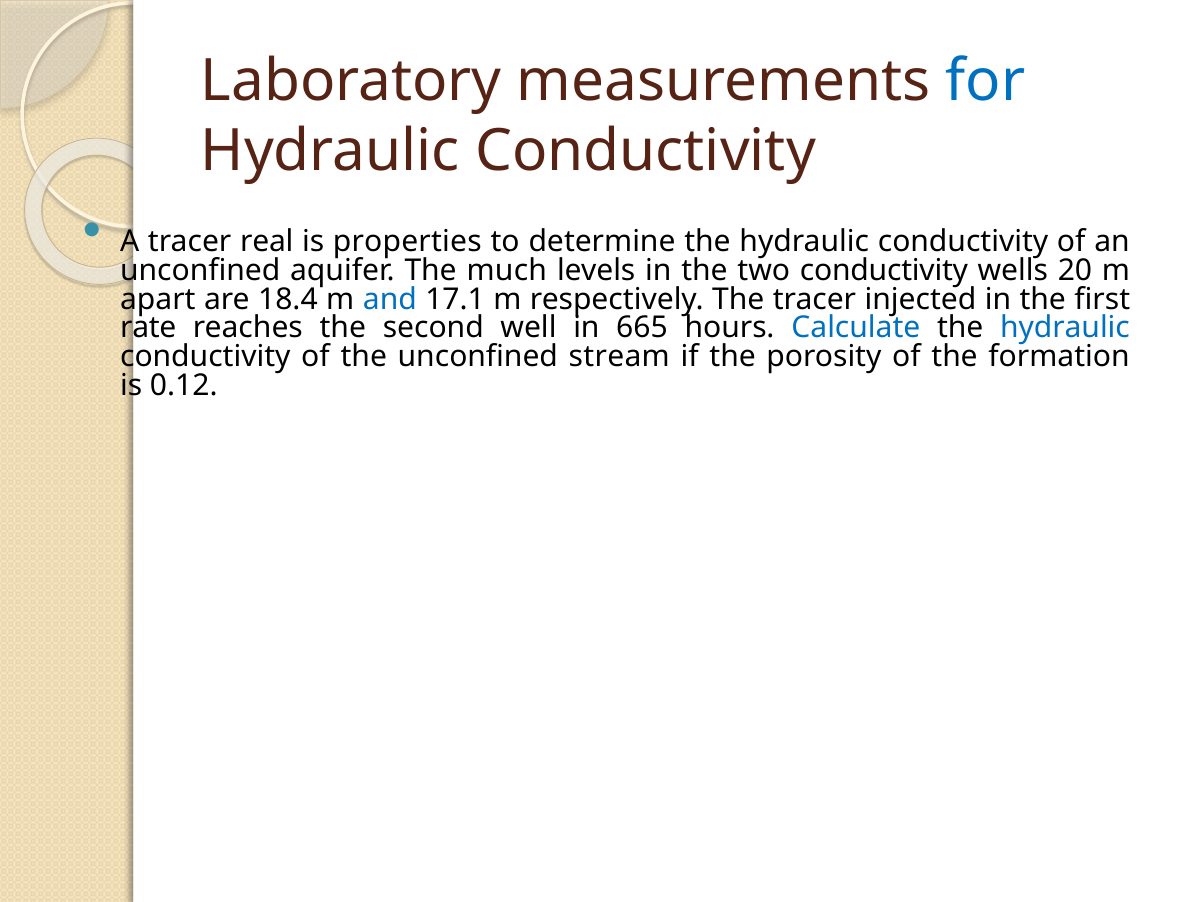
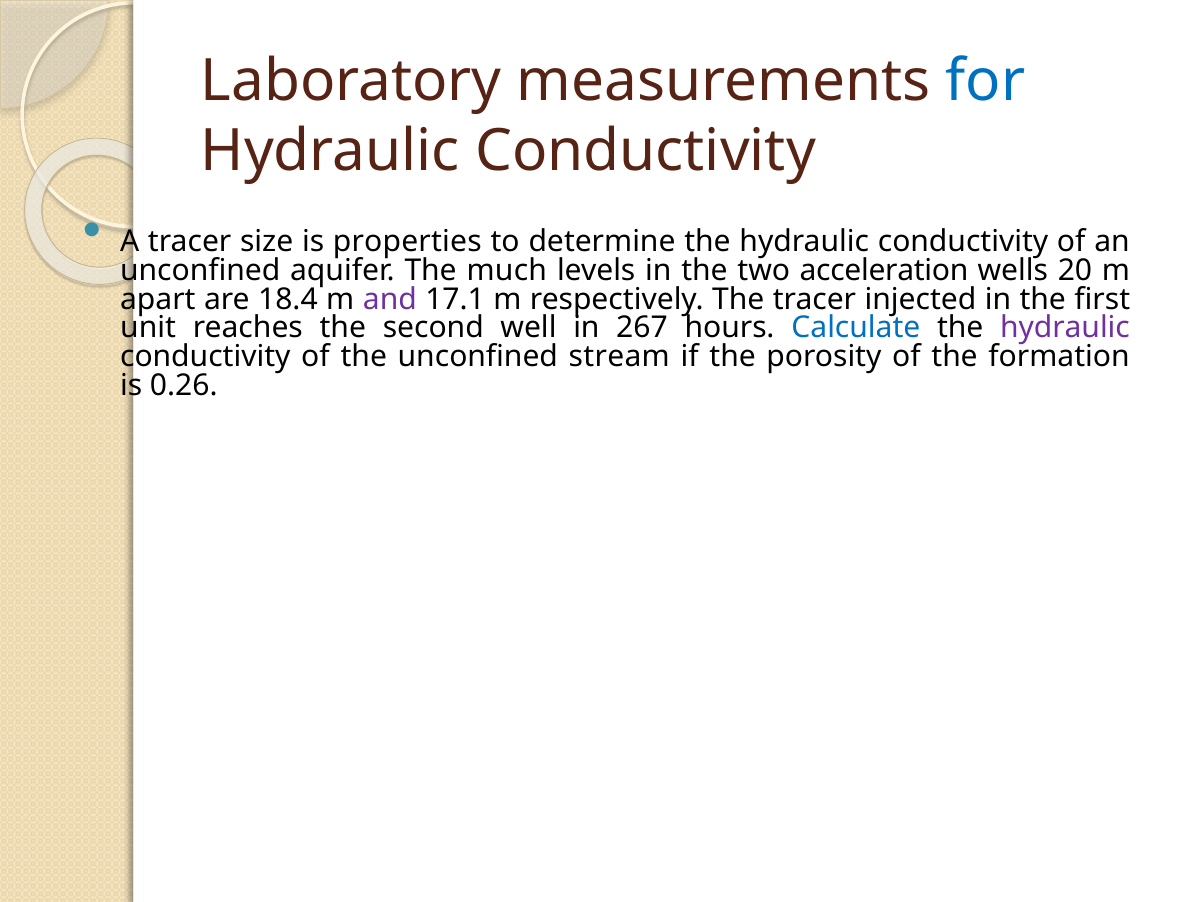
real: real -> size (267, 241)
two conductivity: conductivity -> acceleration (884, 270)
and colour: blue -> purple (390, 299)
rate: rate -> unit (148, 328)
665: 665 -> 267 (642, 328)
hydraulic colour: blue -> purple (1065, 328)
0.12: 0.12 -> 0.26 (184, 386)
